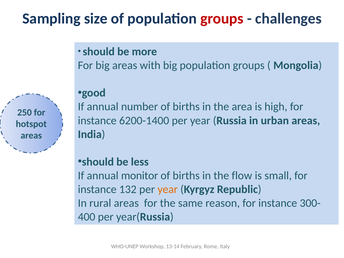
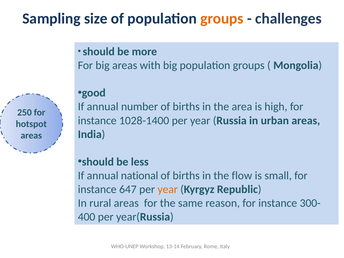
groups colour: red -> orange (222, 19)
6200-1400: 6200-1400 -> 1028-1400 (144, 120)
monitor: monitor -> national (140, 176)
132: 132 -> 647 (128, 189)
